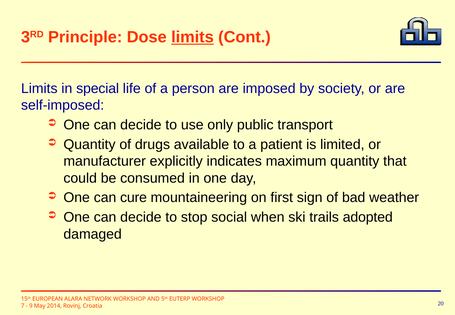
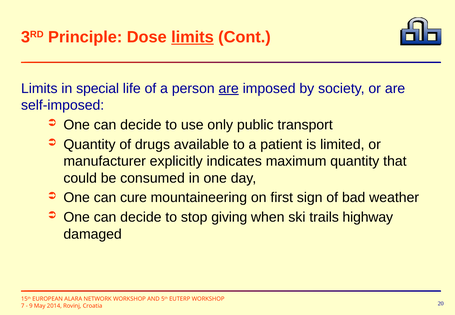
are underline: none -> present (229, 89)
social: social -> giving (229, 217)
adopted: adopted -> highway (368, 217)
